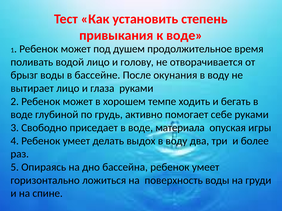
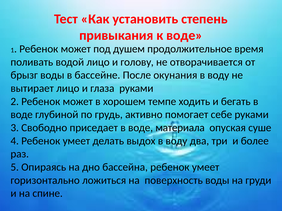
игры: игры -> суше (260, 128)
